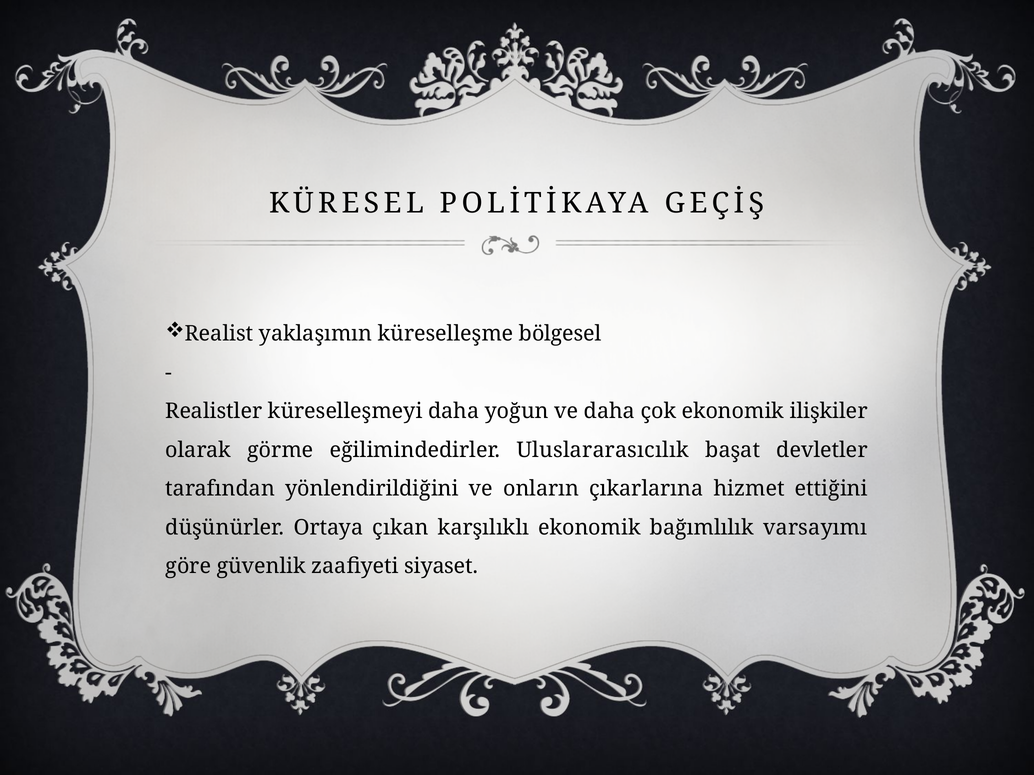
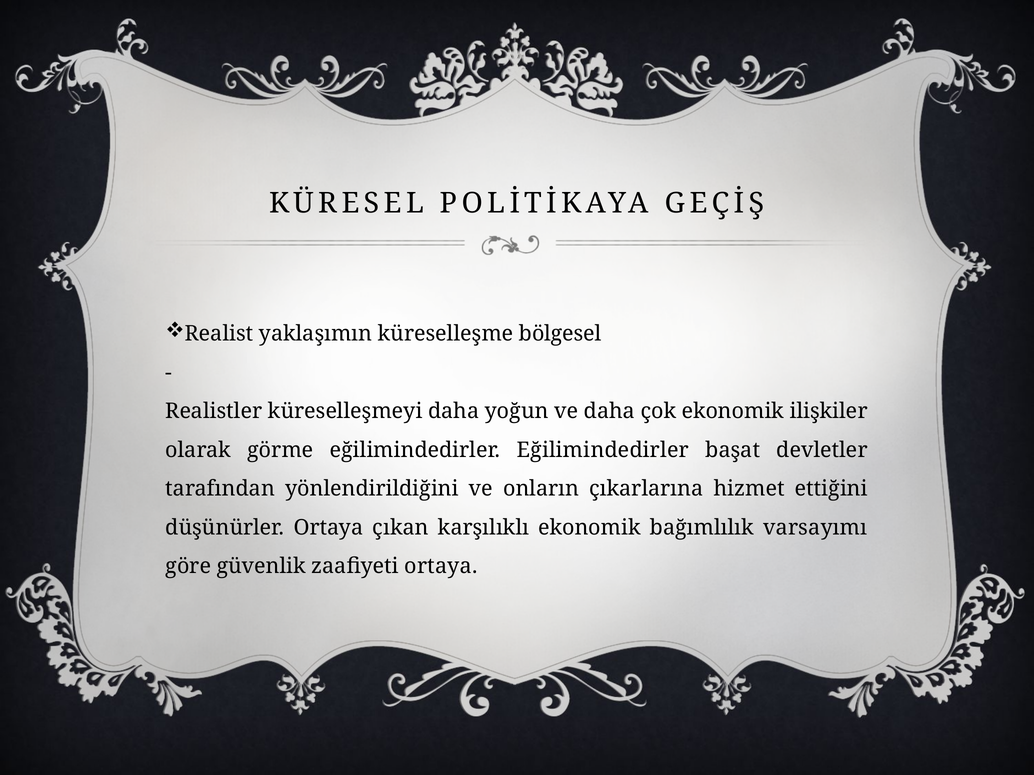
eğilimindedirler Uluslararasıcılık: Uluslararasıcılık -> Eğilimindedirler (603, 450)
zaafiyeti siyaset: siyaset -> ortaya (441, 567)
